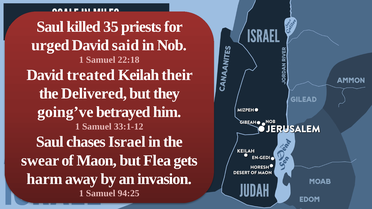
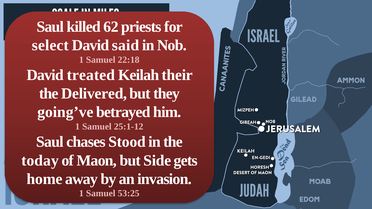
35: 35 -> 62 (111, 27)
urged: urged -> select (50, 45)
33:1-12: 33:1-12 -> 25:1-12 (129, 127)
Israel: Israel -> Stood (127, 142)
swear: swear -> today (40, 161)
Flea: Flea -> Side (157, 161)
harm: harm -> home (45, 179)
94:25: 94:25 -> 53:25 (129, 194)
